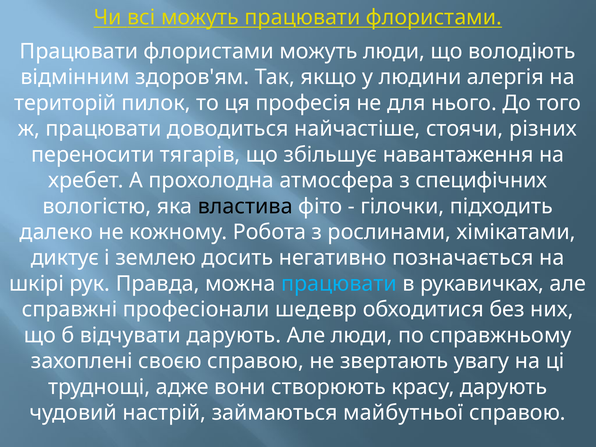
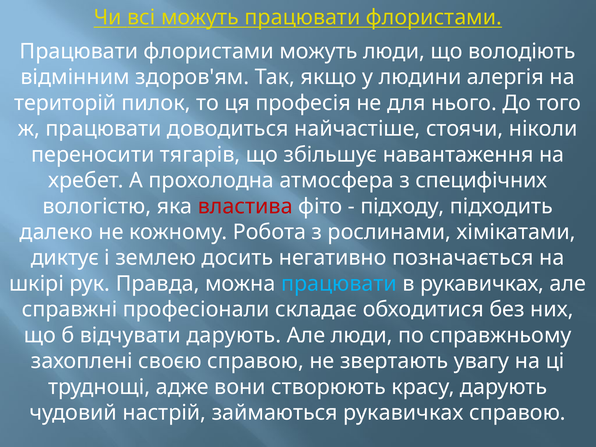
різних: різних -> ніколи (543, 129)
властива colour: black -> red (245, 206)
гілочки: гілочки -> підходу (402, 206)
шедевр: шедевр -> складає (316, 310)
займаються майбутньої: майбутньої -> рукавичках (403, 413)
